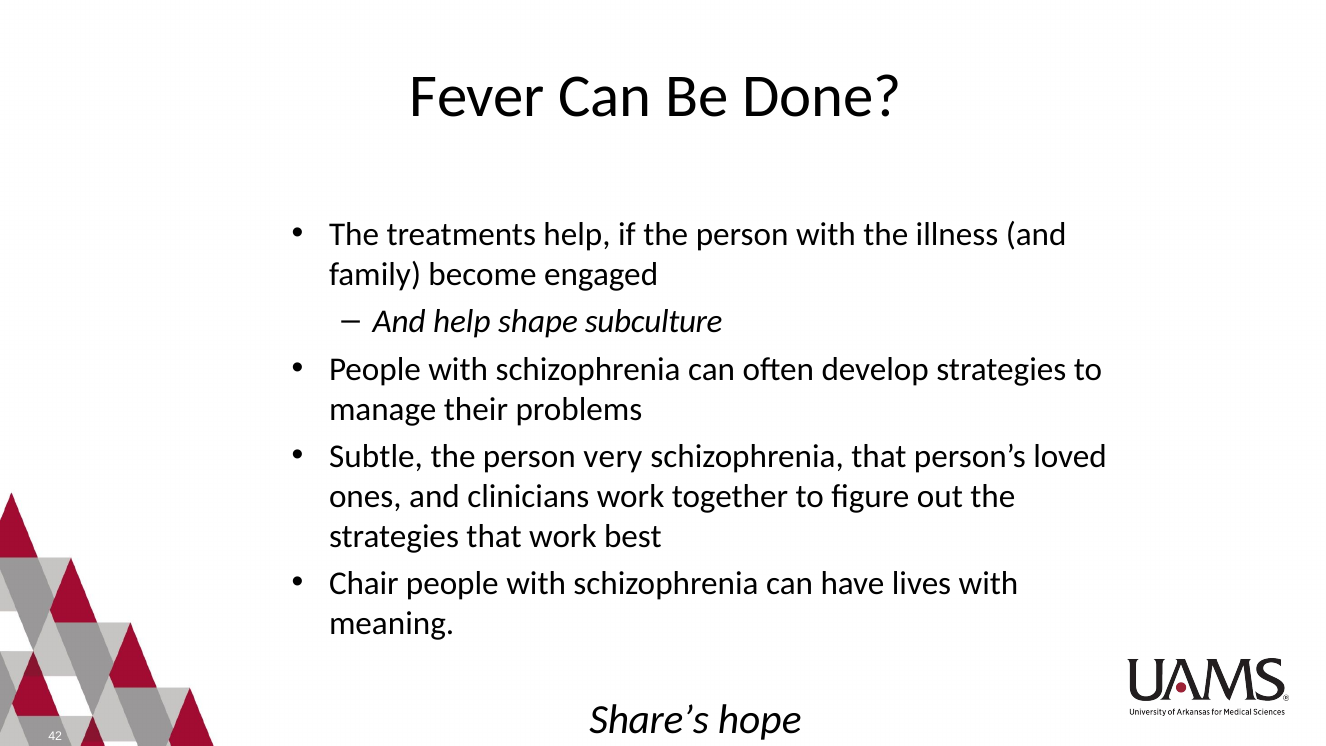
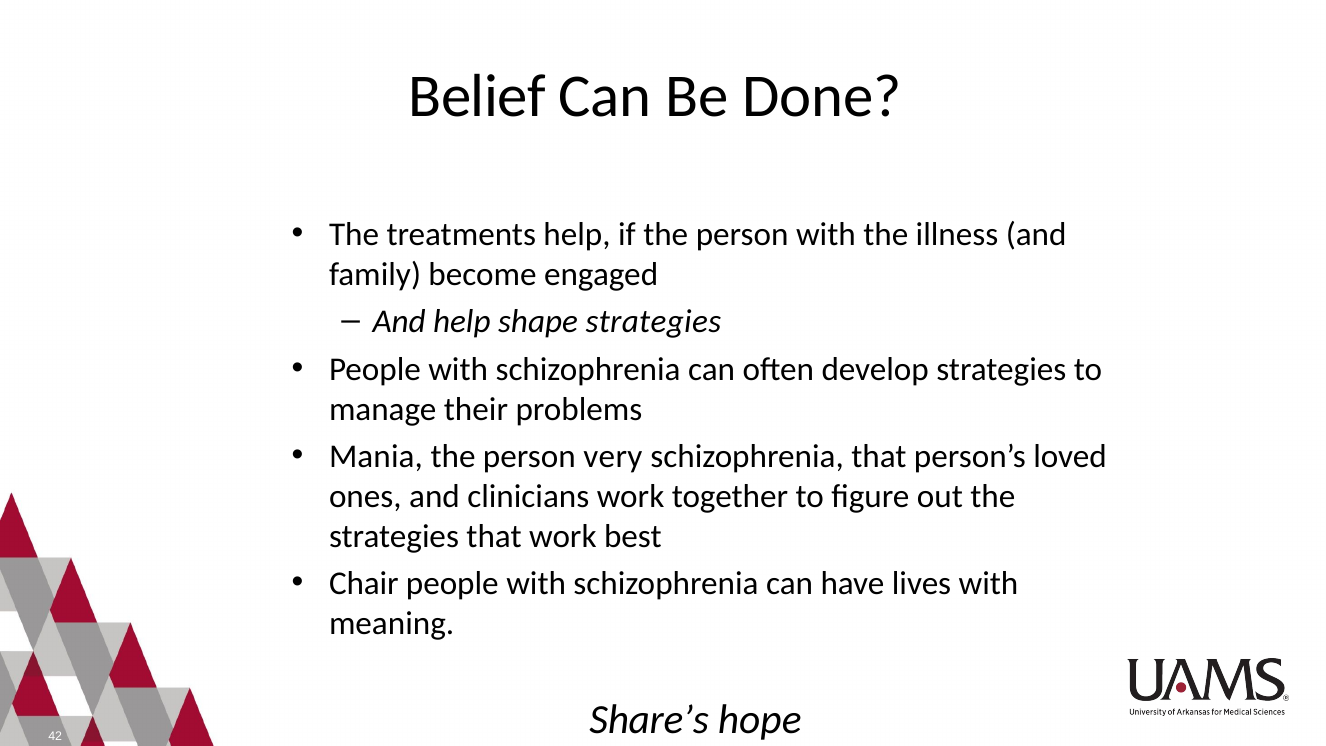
Fever: Fever -> Belief (477, 96)
shape subculture: subculture -> strategies (653, 322)
Subtle: Subtle -> Mania (376, 457)
